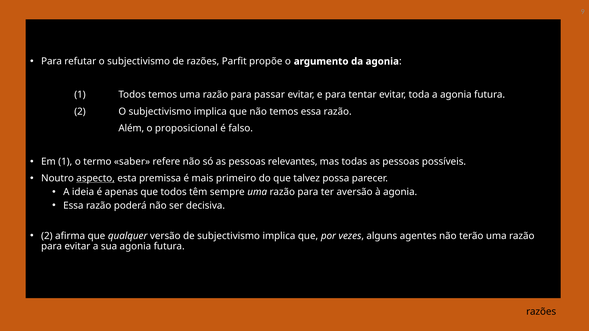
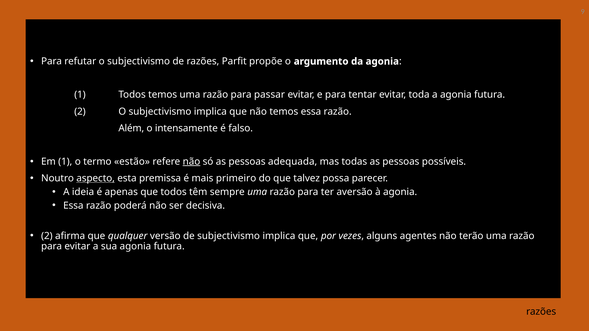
proposicional: proposicional -> intensamente (186, 128)
saber: saber -> estão (132, 162)
não underline: none -> present (191, 162)
relevantes: relevantes -> adequada (293, 162)
